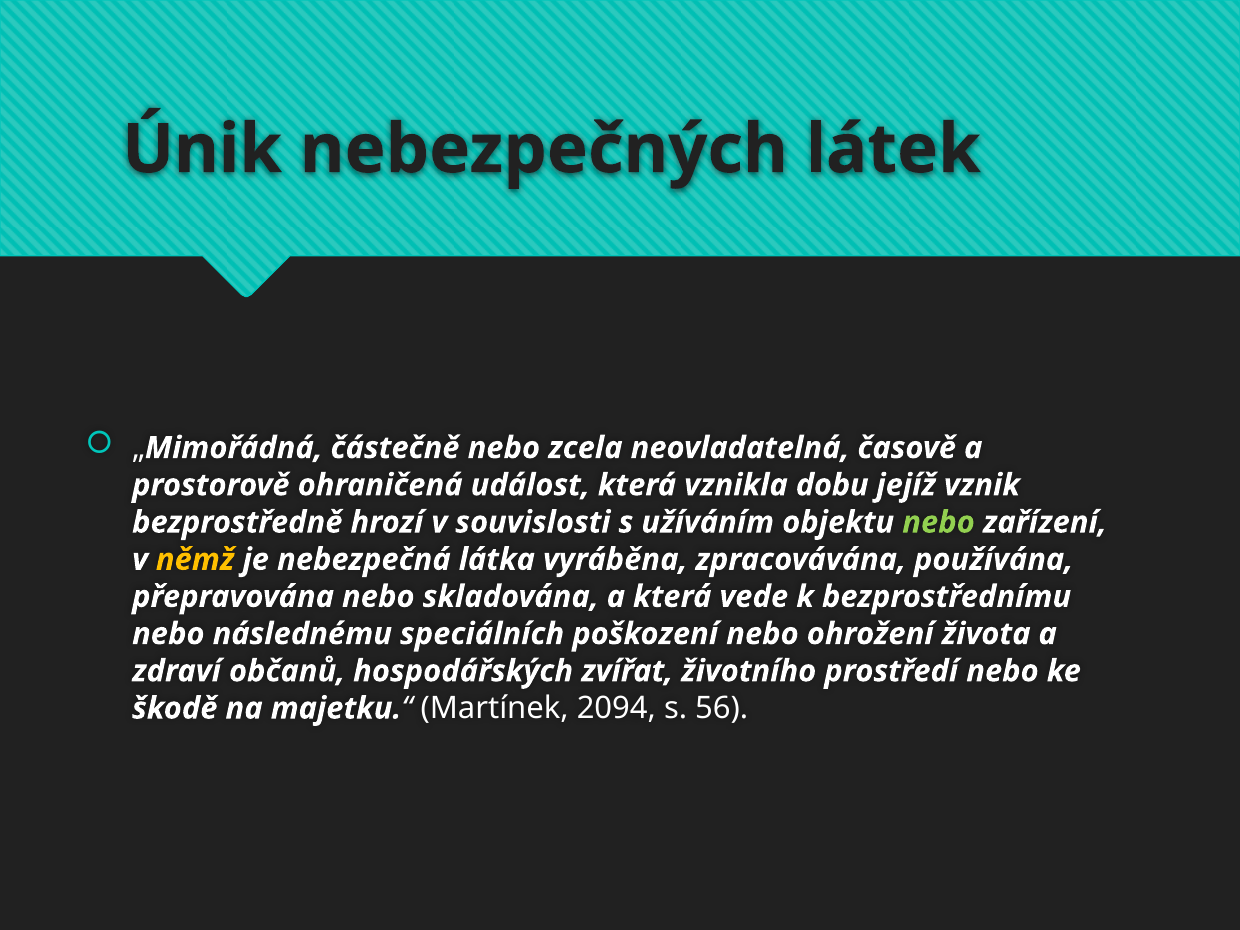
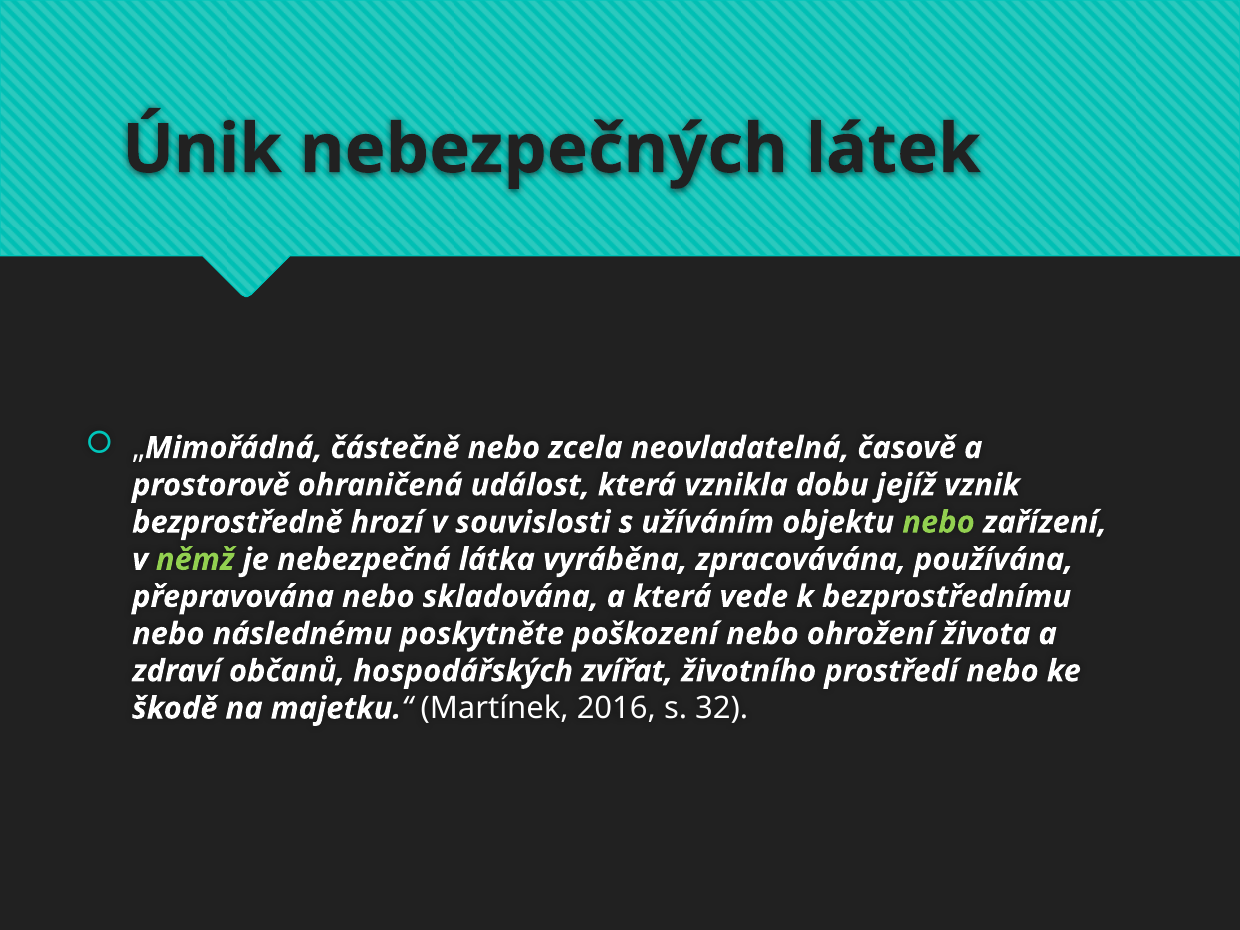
němž colour: yellow -> light green (195, 560)
speciálních: speciálních -> poskytněte (482, 634)
2094: 2094 -> 2016 (616, 708)
56: 56 -> 32 (722, 708)
